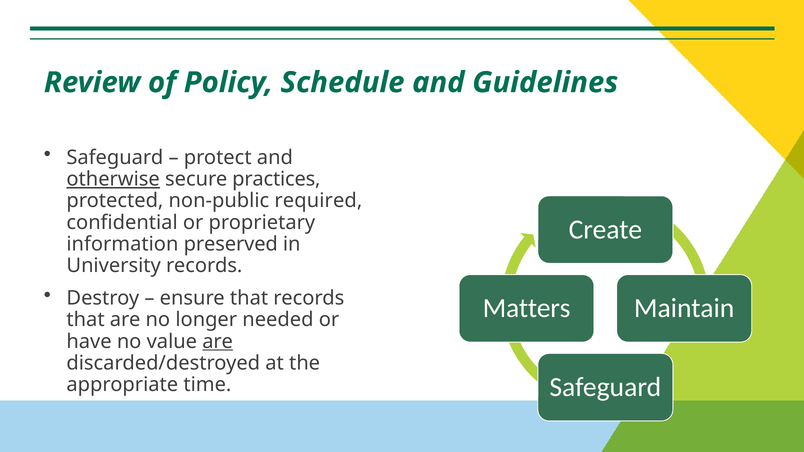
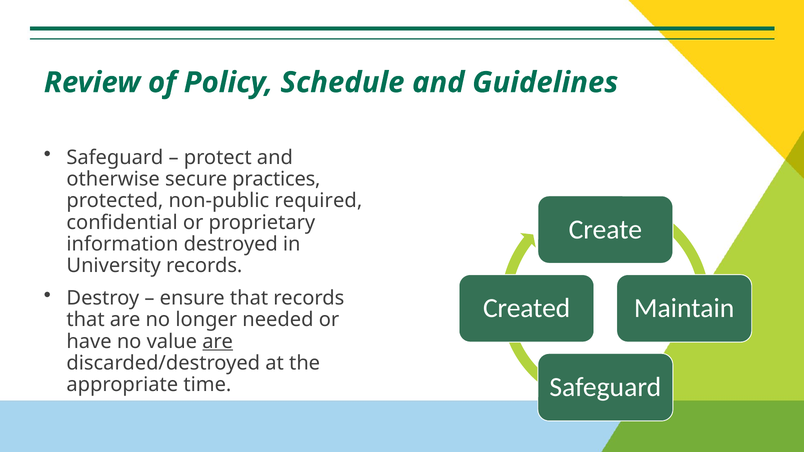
otherwise underline: present -> none (113, 179)
preserved: preserved -> destroyed (231, 244)
Matters: Matters -> Created (527, 308)
